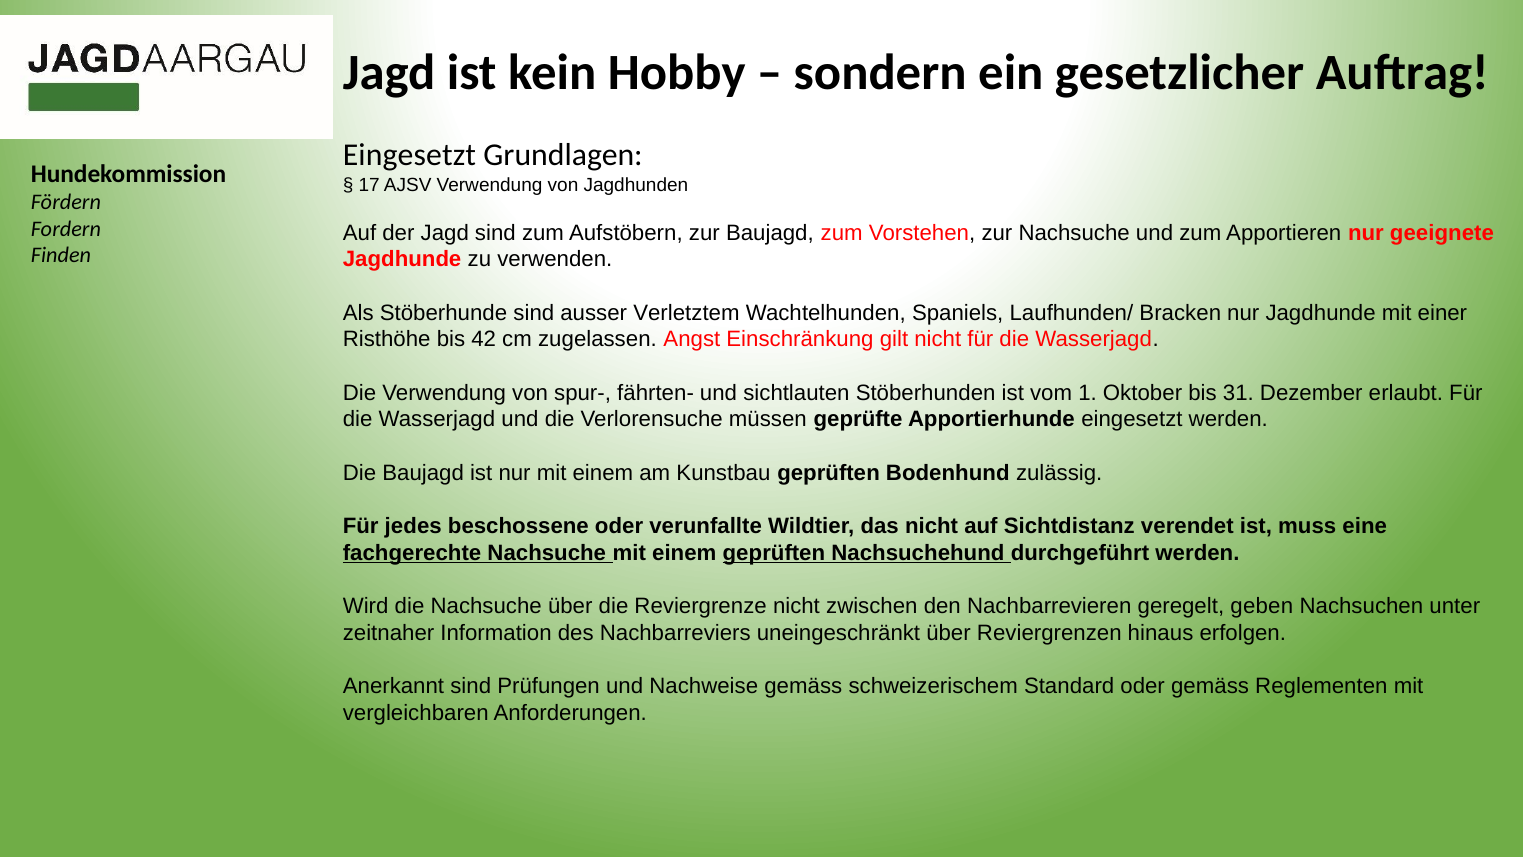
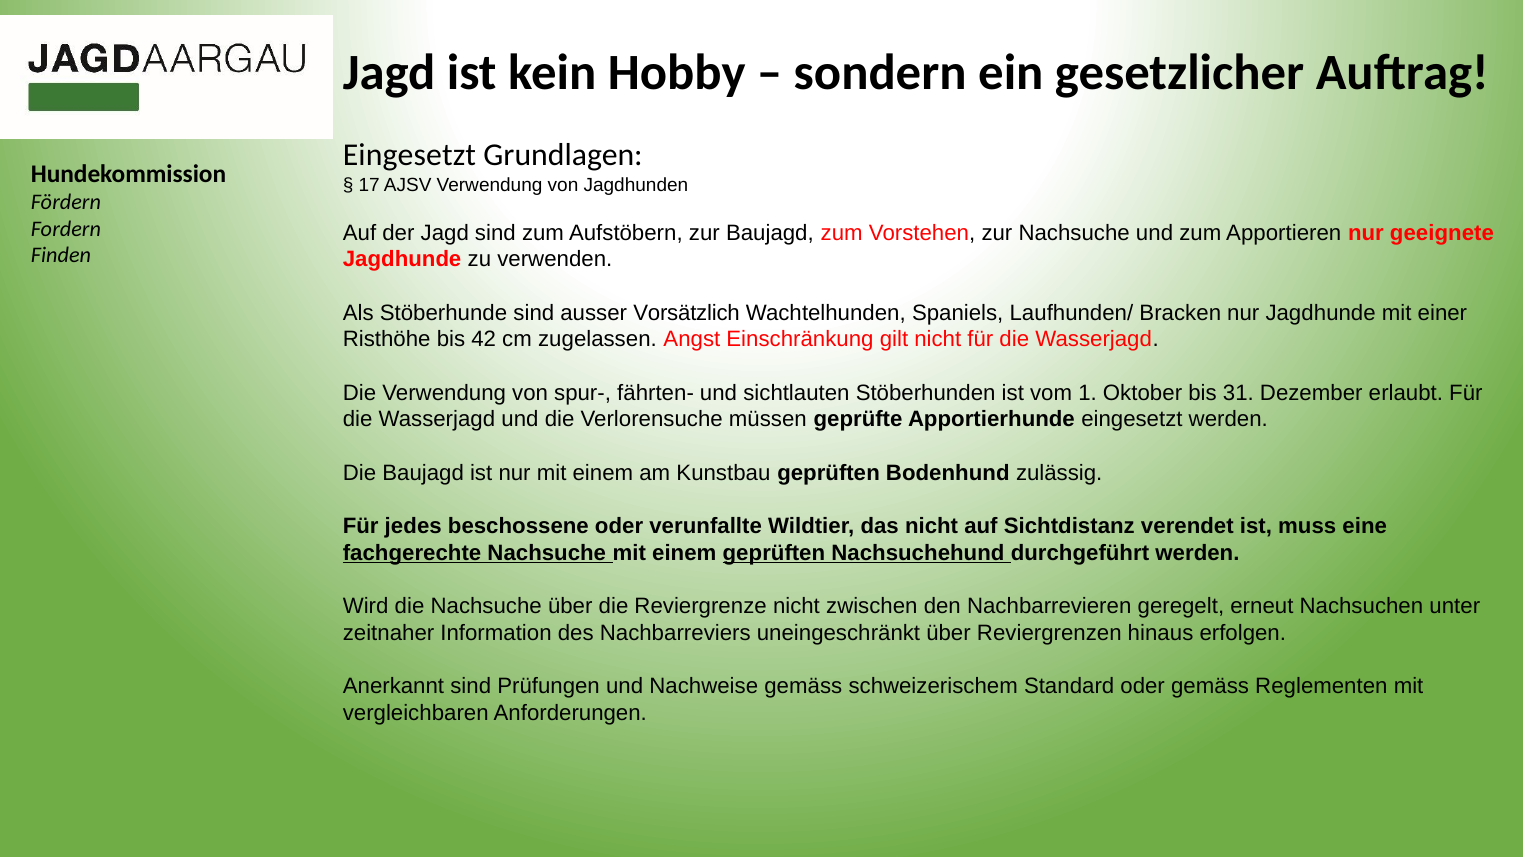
Verletztem: Verletztem -> Vorsätzlich (687, 313)
geben: geben -> erneut (1262, 606)
